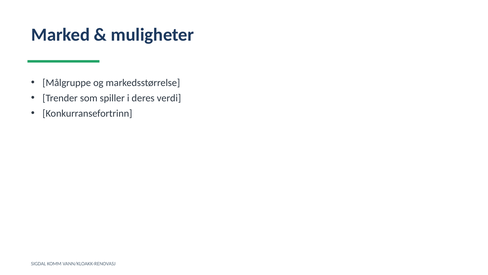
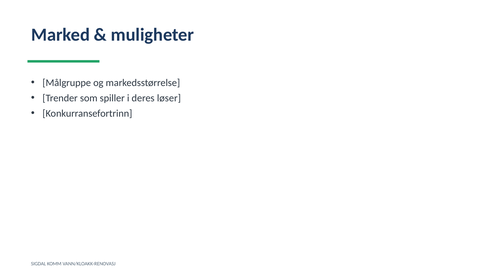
verdi: verdi -> løser (169, 98)
